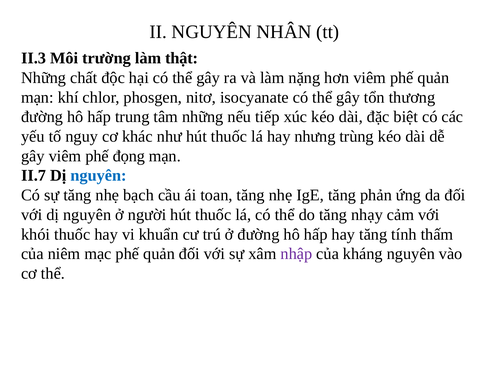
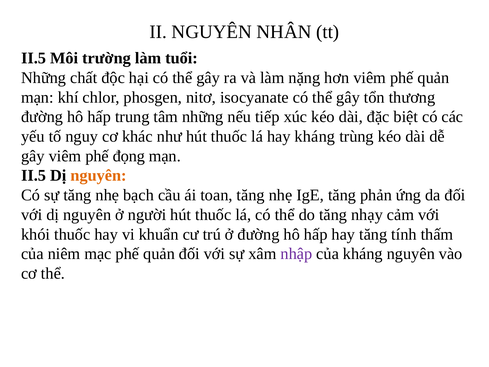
II.3: II.3 -> II.5 (34, 58)
thật: thật -> tuổi (181, 58)
hay nhưng: nhưng -> kháng (315, 136)
II.7: II.7 -> II.5 (34, 175)
nguyên colour: blue -> orange (98, 175)
